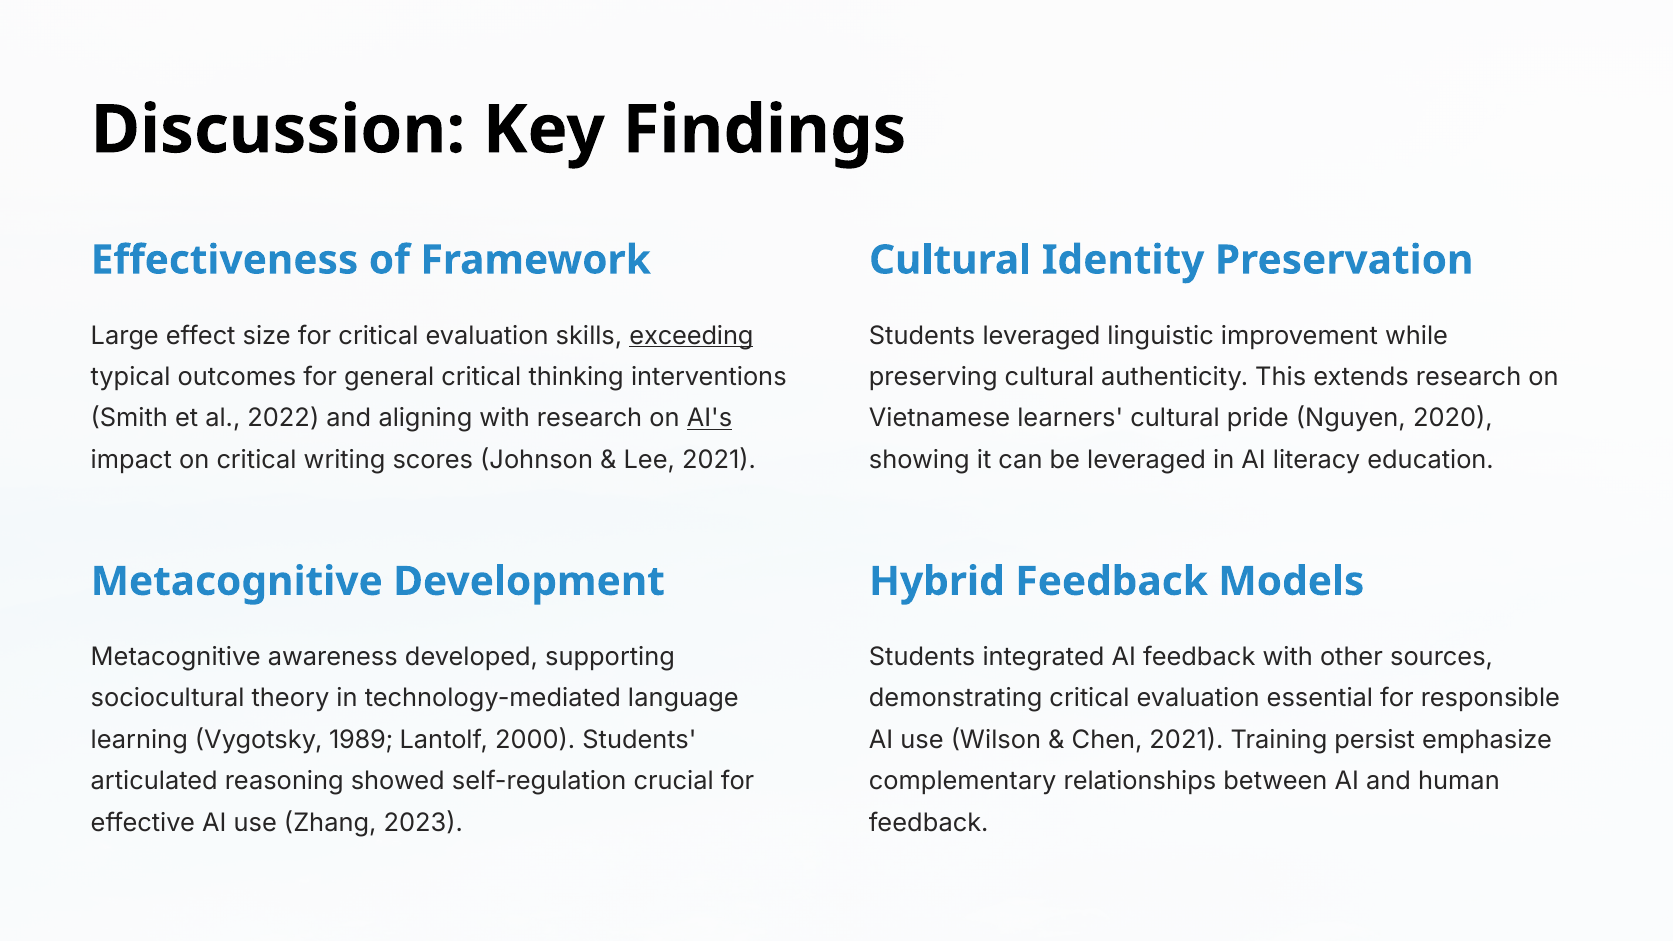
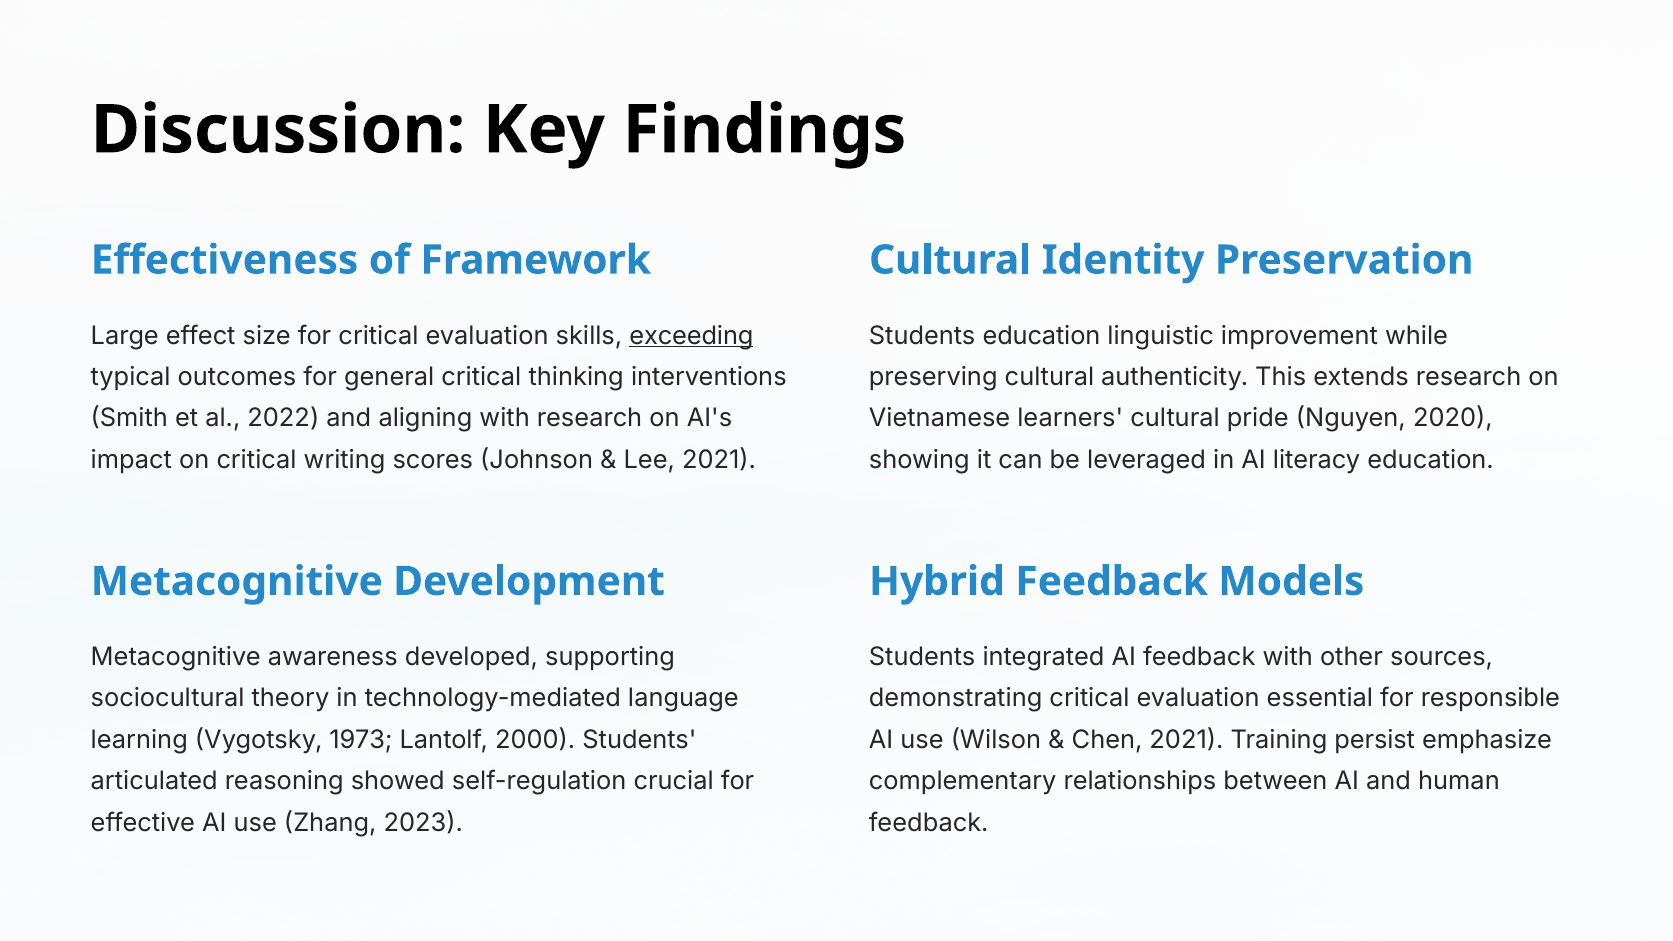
Students leveraged: leveraged -> education (1041, 336)
AI's underline: present -> none (710, 418)
1989: 1989 -> 1973 (361, 740)
